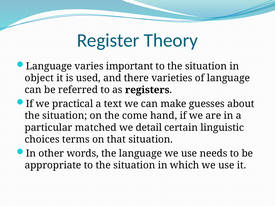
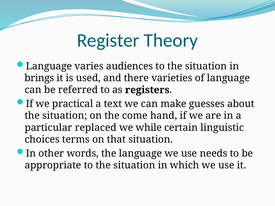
important: important -> audiences (130, 66)
object: object -> brings (39, 78)
matched: matched -> replaced (96, 128)
detail: detail -> while (149, 128)
